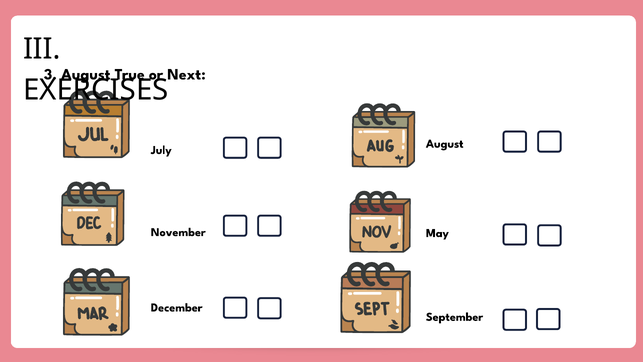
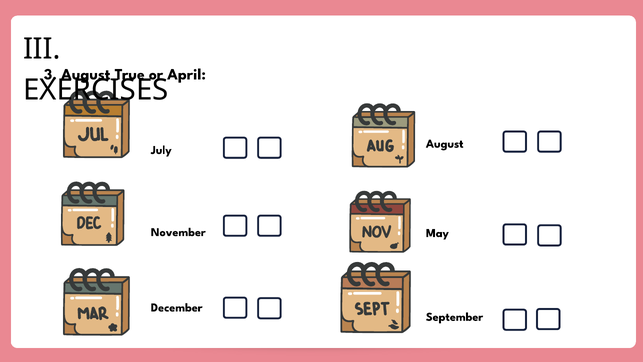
Next: Next -> April (187, 74)
